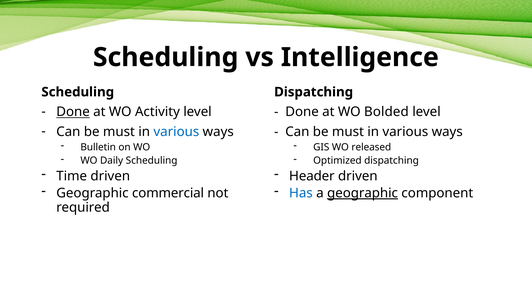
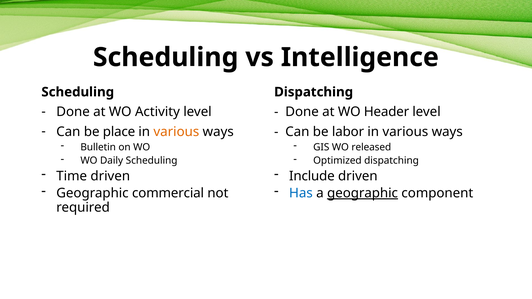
Done underline: present -> none (73, 112)
Bolded: Bolded -> Header (387, 112)
must: must -> place (119, 132)
various colour: blue -> orange (176, 132)
must: must -> labor (348, 132)
Header: Header -> Include (312, 176)
